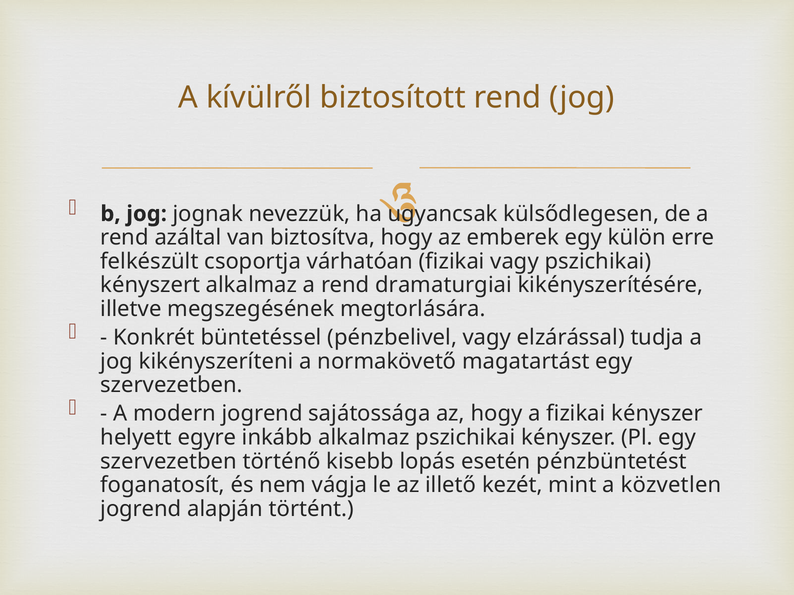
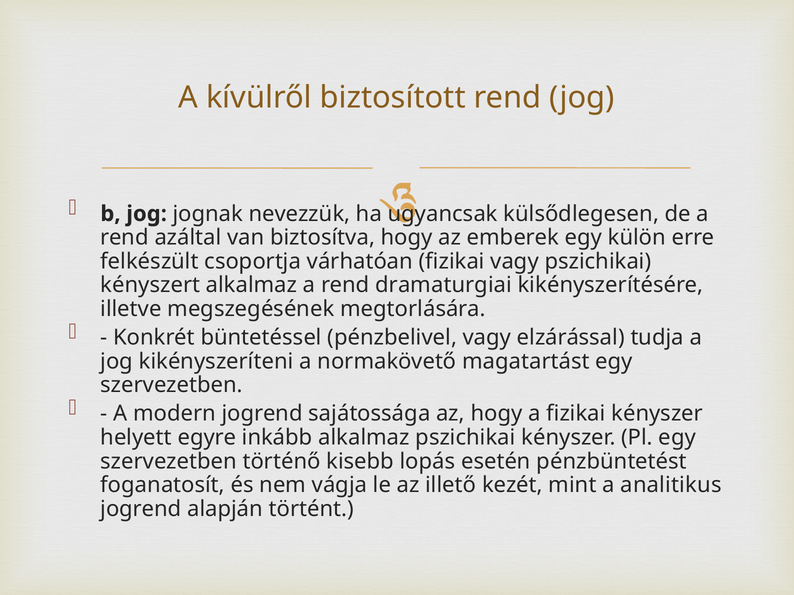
közvetlen: közvetlen -> analitikus (671, 485)
